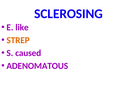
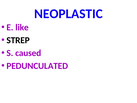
SCLEROSING: SCLEROSING -> NEOPLASTIC (68, 14)
STREP colour: orange -> black (18, 40)
ADENOMATOUS: ADENOMATOUS -> PEDUNCULATED (37, 66)
